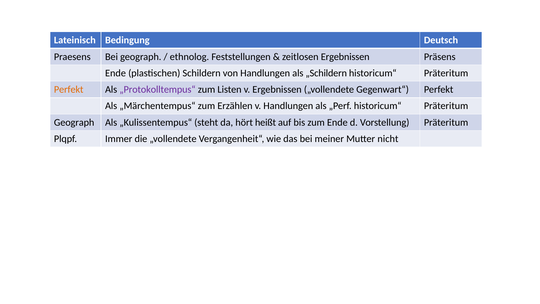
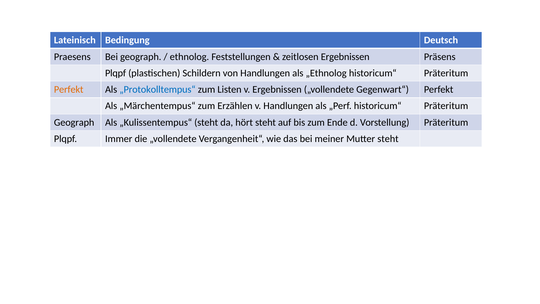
Ende: Ende -> Plqpf (116, 73)
„Schildern: „Schildern -> „Ethnolog (326, 73)
„Protokolltempus“ colour: purple -> blue (158, 89)
hört heißt: heißt -> steht (266, 122)
Mutter nicht: nicht -> steht (388, 139)
